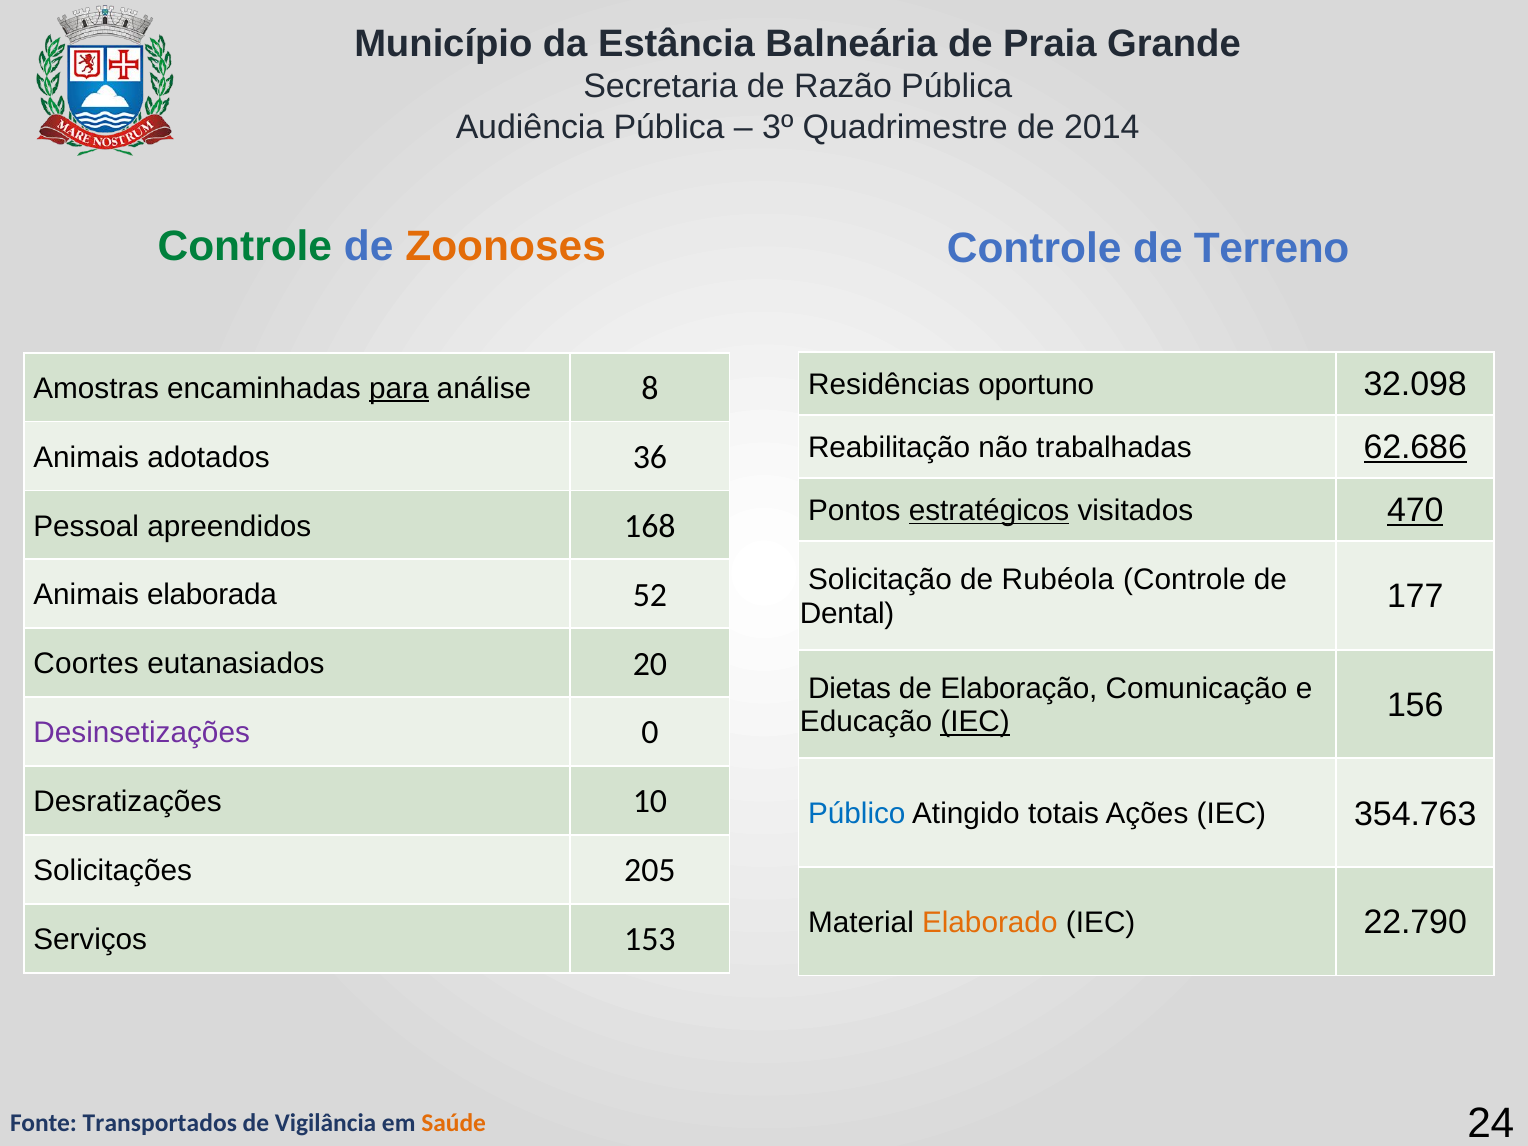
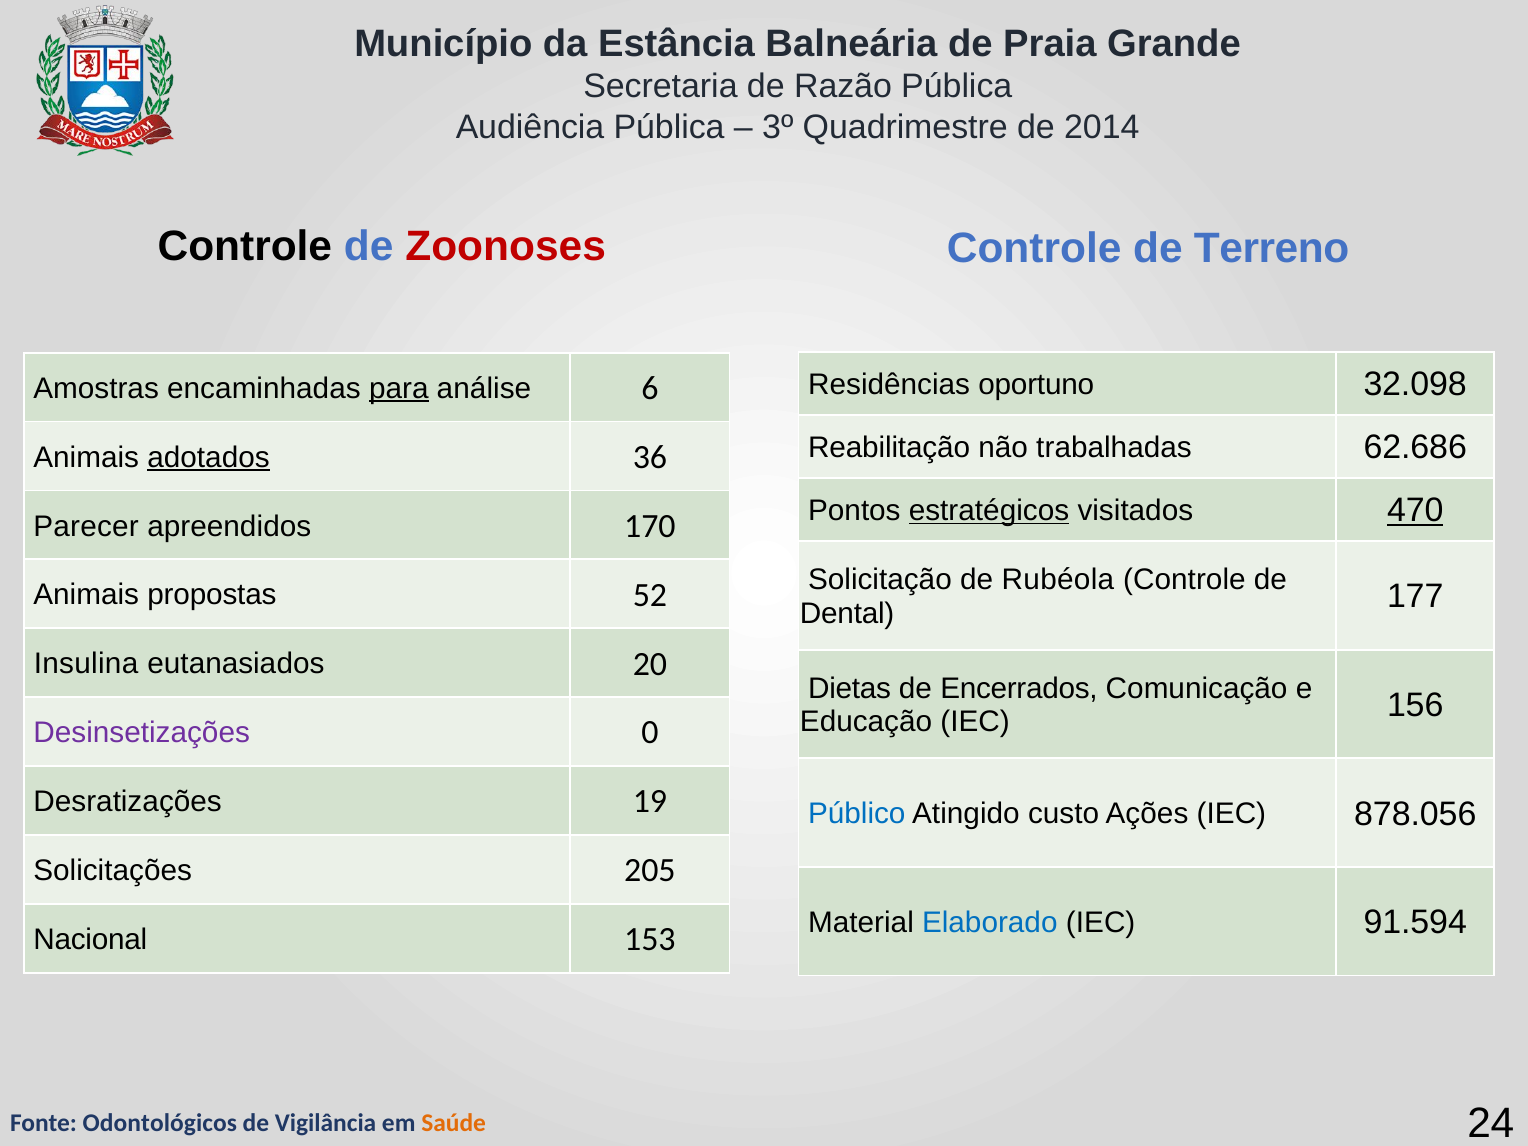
Controle colour: green -> black (245, 247)
Zoonoses colour: orange -> red (506, 247)
8: 8 -> 6 (650, 388)
62.686 underline: present -> none (1415, 448)
adotados underline: none -> present (209, 457)
Pessoal: Pessoal -> Parecer (86, 526)
168: 168 -> 170 (650, 526)
elaborada: elaborada -> propostas (212, 595)
Coortes: Coortes -> Insulina (86, 664)
Elaboração: Elaboração -> Encerrados (1019, 689)
IEC underline: present -> none (975, 722)
10: 10 -> 19 (650, 802)
totais: totais -> custo (1064, 814)
354.763: 354.763 -> 878.056 (1415, 814)
Elaborado colour: orange -> blue (990, 923)
22.790: 22.790 -> 91.594 (1415, 923)
Serviços: Serviços -> Nacional (90, 939)
Transportados: Transportados -> Odontológicos (160, 1123)
